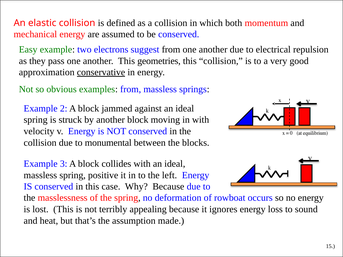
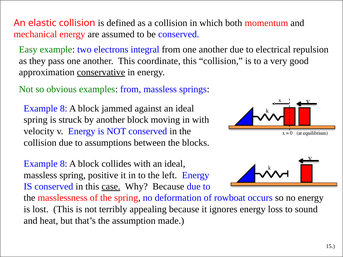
suggest: suggest -> integral (145, 50)
geometries: geometries -> coordinate (159, 61)
2: 2 -> 8 (64, 108)
monumental: monumental -> assumptions (108, 143)
3: 3 -> 8 (64, 164)
case underline: none -> present (111, 187)
